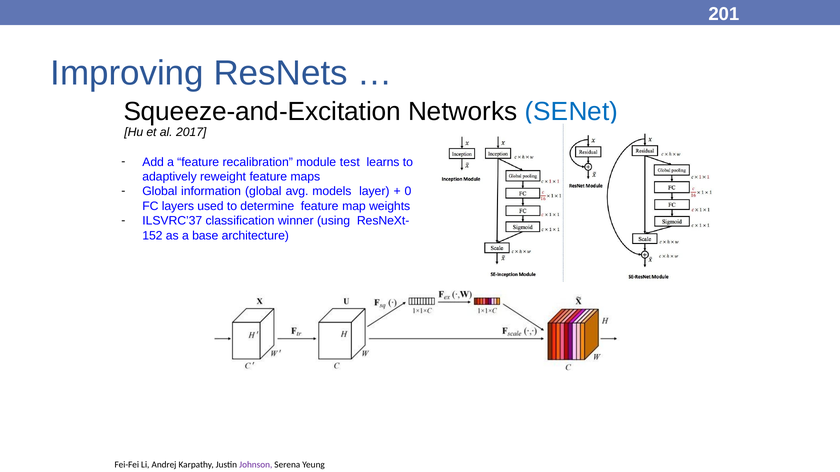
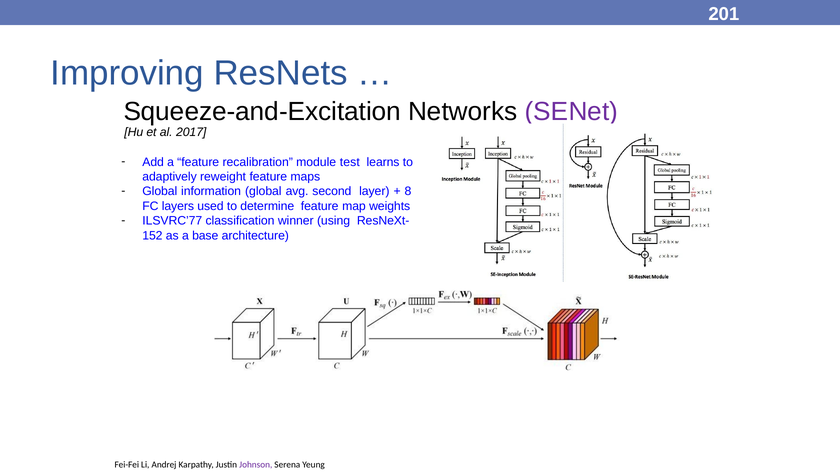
SENet colour: blue -> purple (571, 112)
models: models -> second (332, 192)
0: 0 -> 8 (408, 192)
ILSVRC’37: ILSVRC’37 -> ILSVRC’77 (172, 221)
